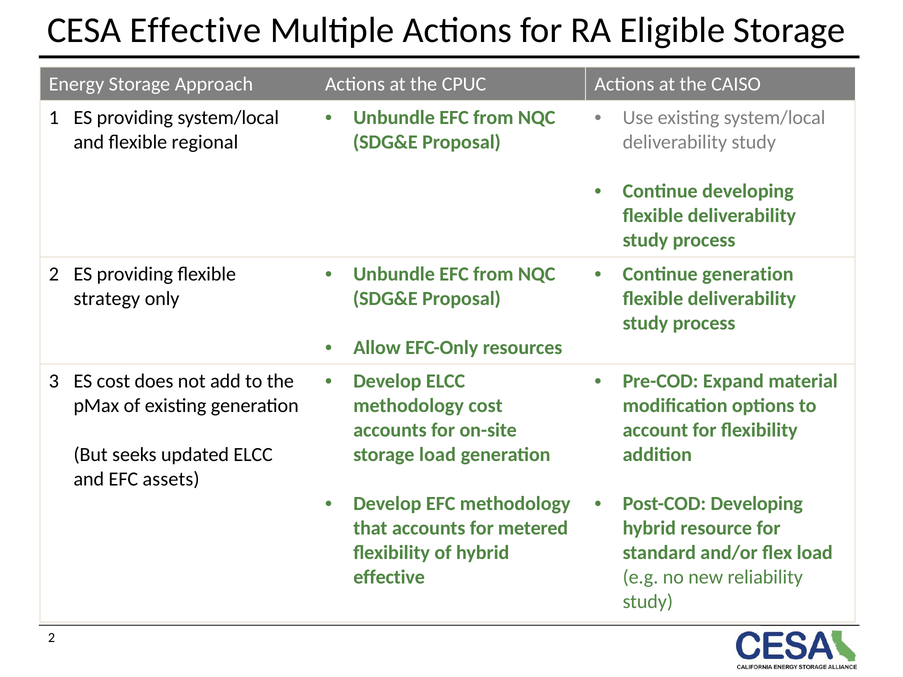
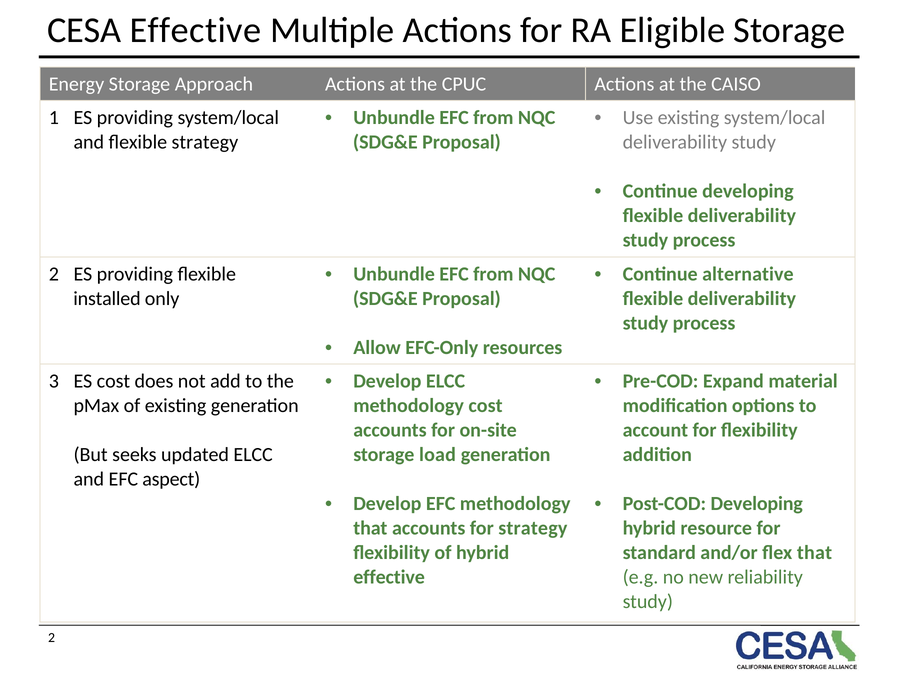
flexible regional: regional -> strategy (205, 142)
Continue generation: generation -> alternative (748, 274)
strategy: strategy -> installed (107, 299)
assets: assets -> aspect (171, 479)
for metered: metered -> strategy (533, 528)
flex load: load -> that (815, 553)
